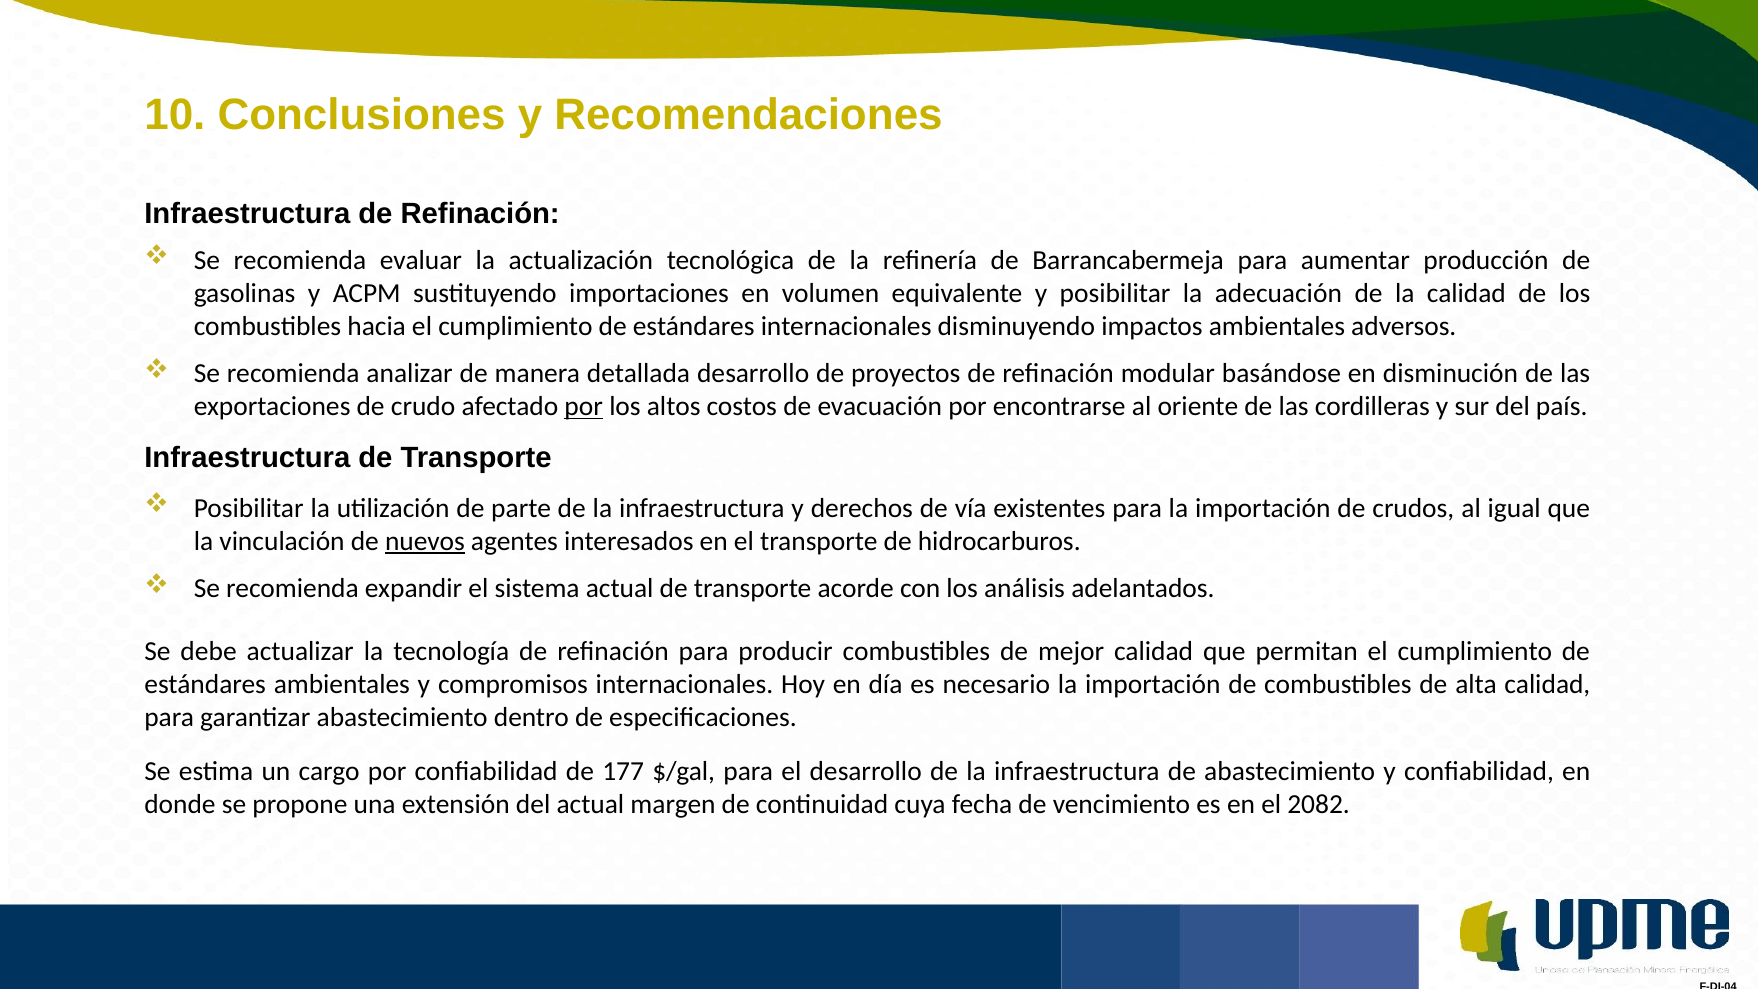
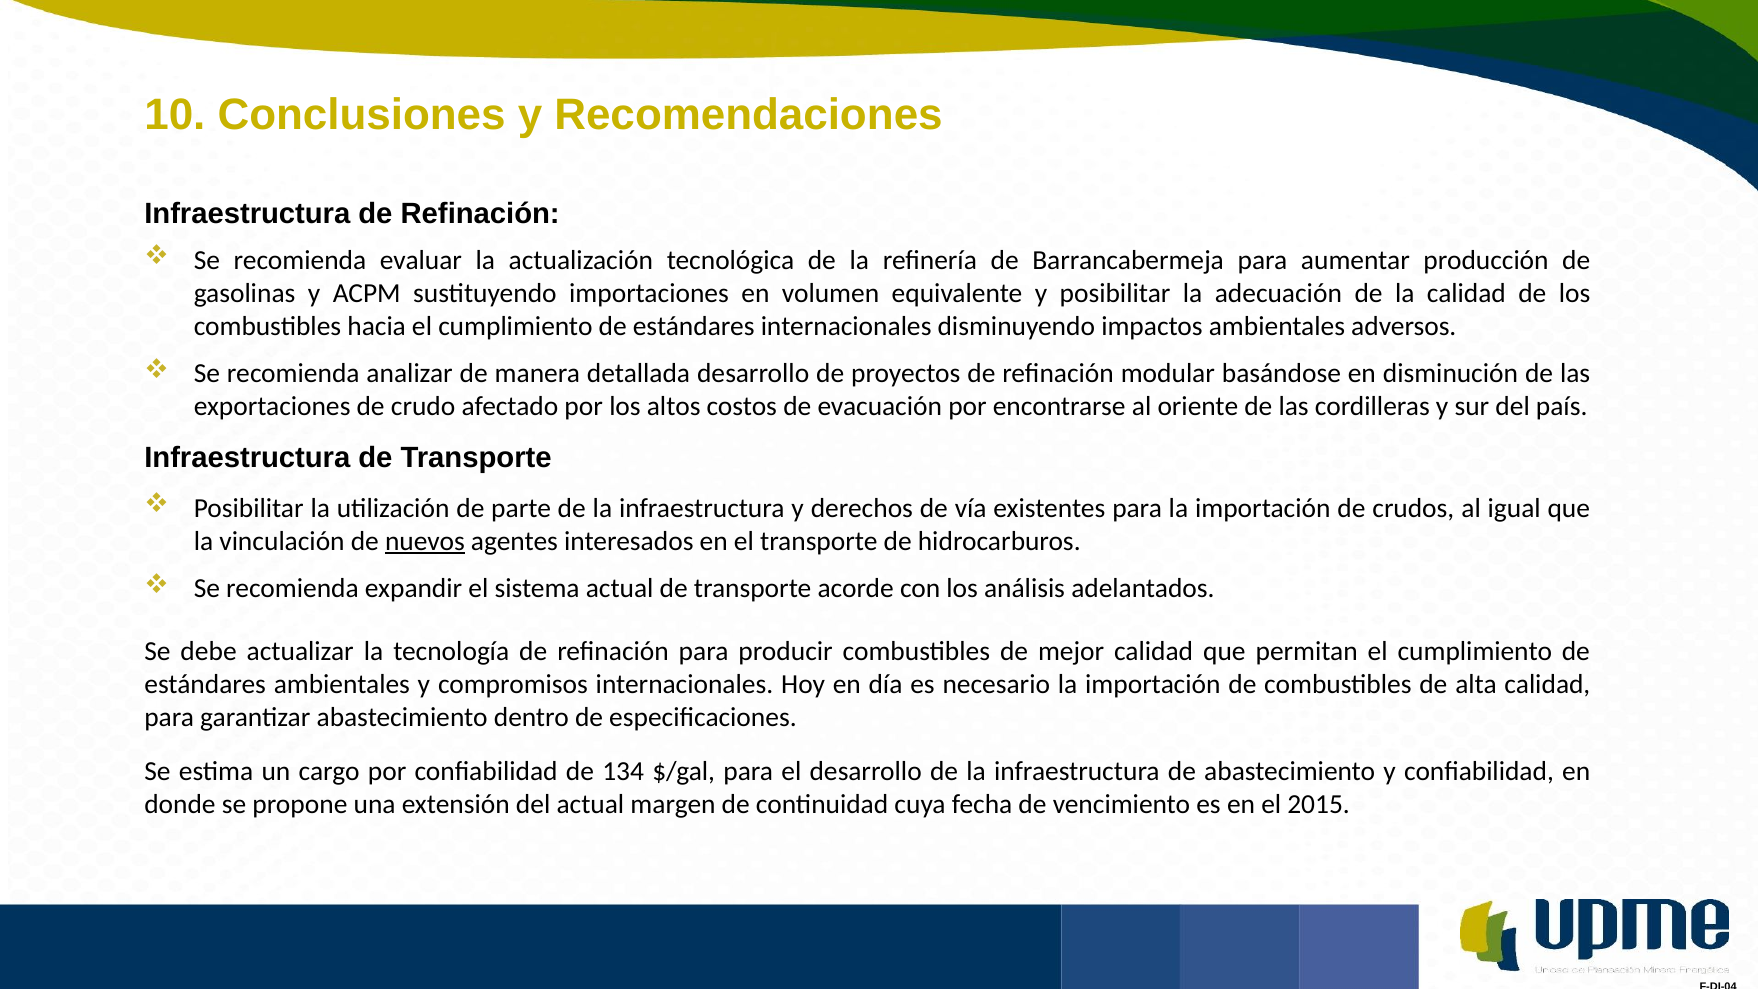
por underline: present -> none (584, 407)
177: 177 -> 134 (623, 771)
2082: 2082 -> 2015 (1319, 804)
